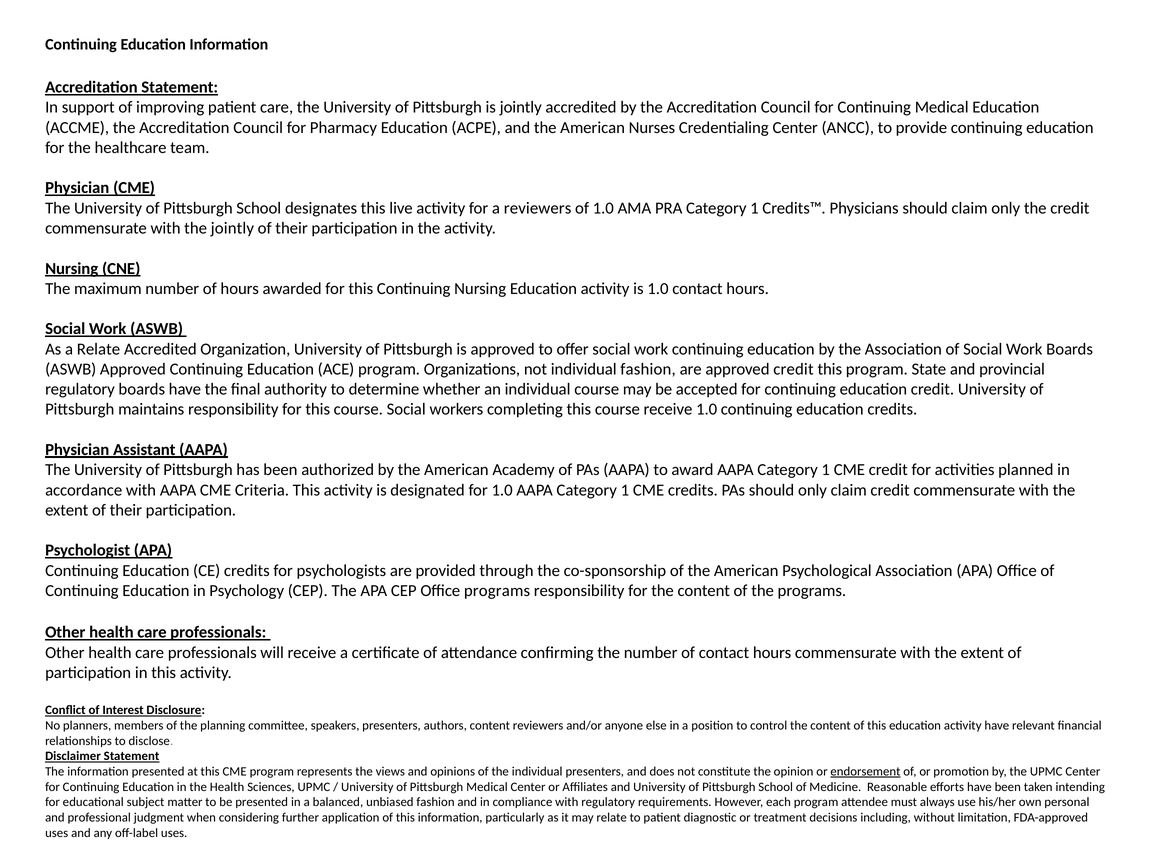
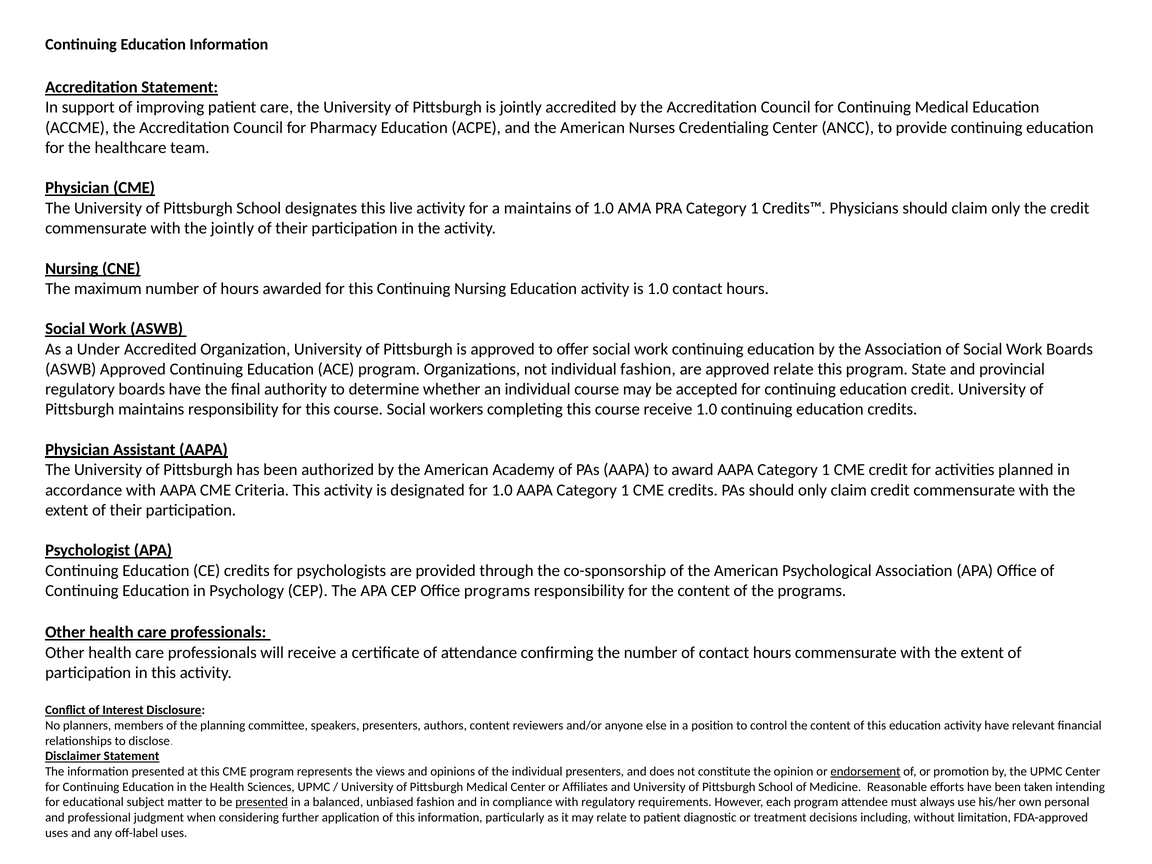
a reviewers: reviewers -> maintains (538, 208)
a Relate: Relate -> Under (98, 349)
approved credit: credit -> relate (793, 369)
presented underline: none -> present (262, 802)
